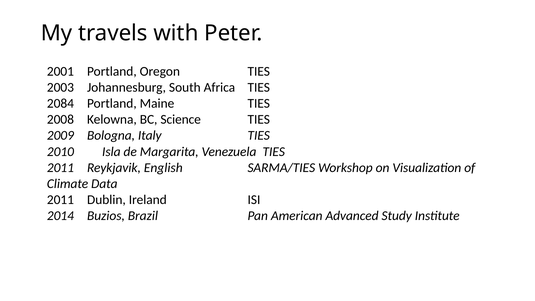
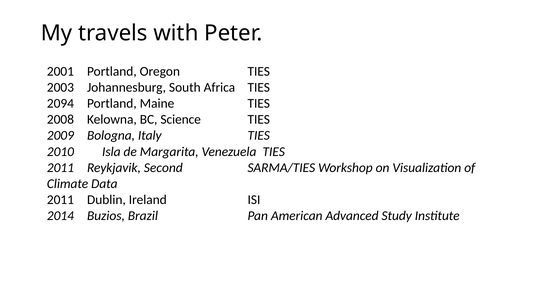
2084: 2084 -> 2094 (60, 103)
English: English -> Second (163, 168)
